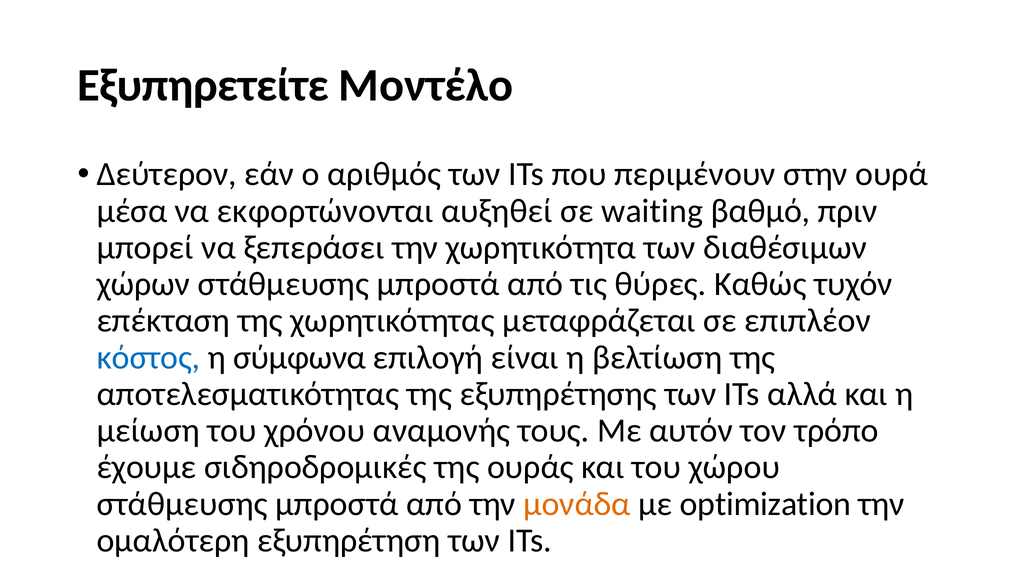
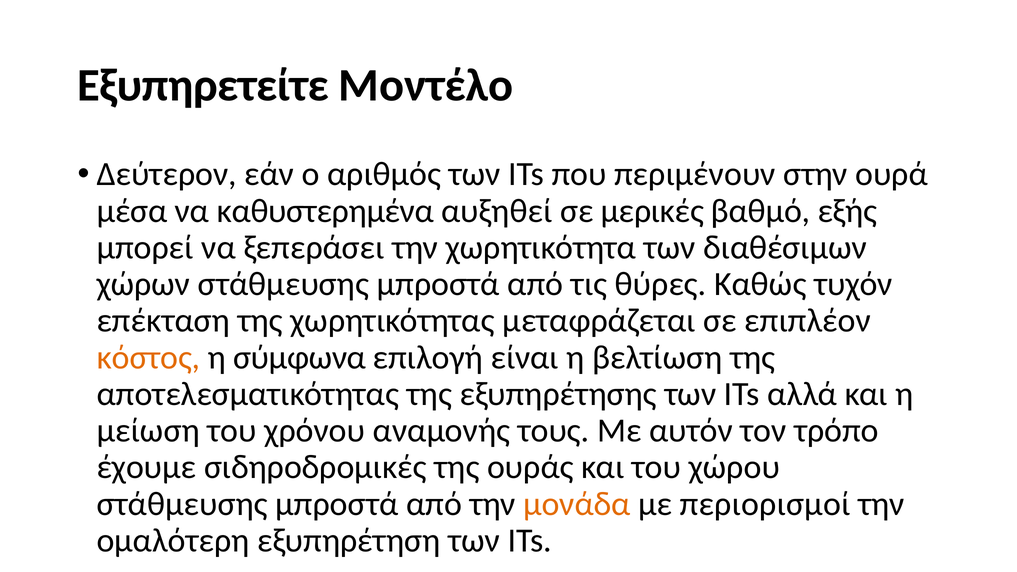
εκφορτώνονται: εκφορτώνονται -> καθυστερημένα (325, 211)
waiting: waiting -> μερικές (652, 211)
πριν: πριν -> εξής (848, 211)
κόστος colour: blue -> orange (149, 357)
optimization: optimization -> περιορισμοί (765, 504)
